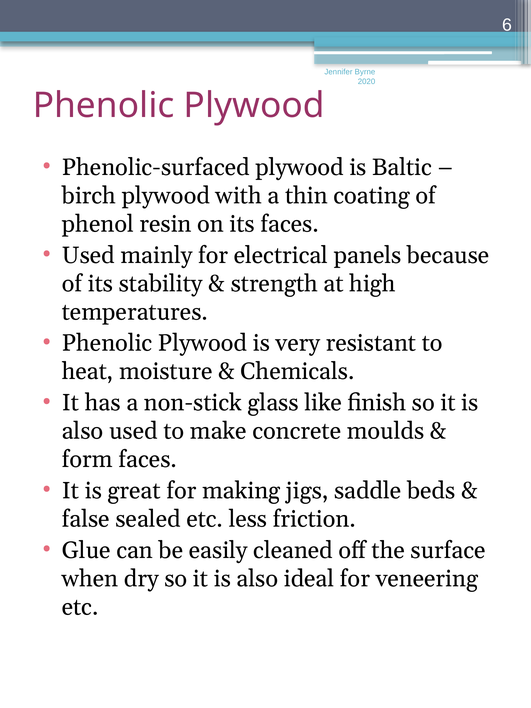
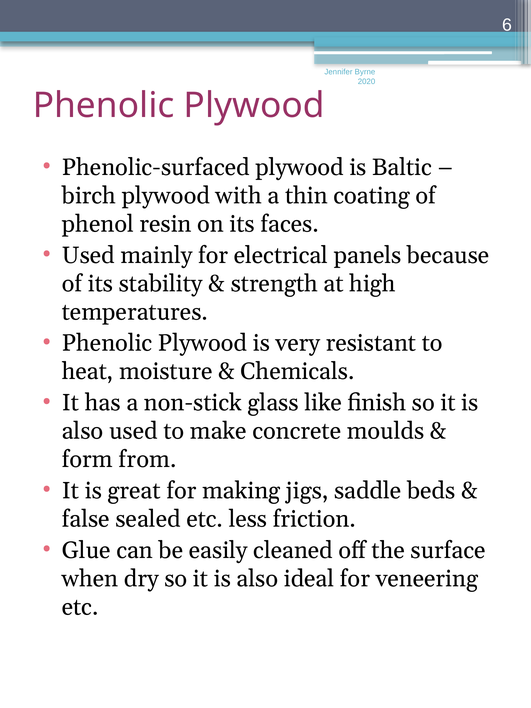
form faces: faces -> from (148, 459)
